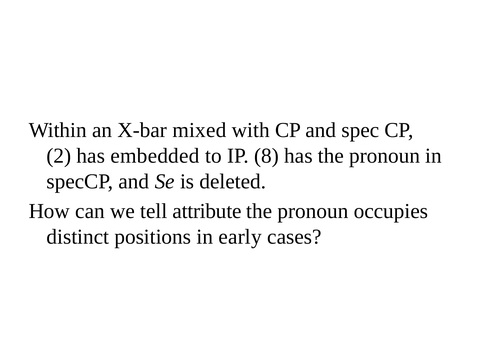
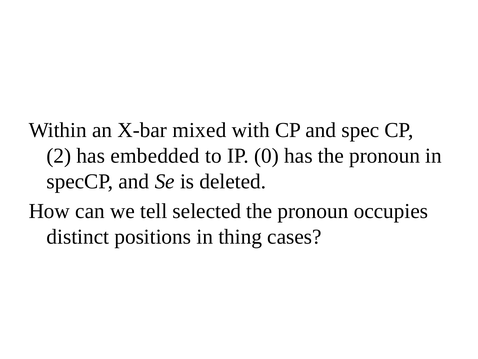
8: 8 -> 0 (267, 156)
attribute: attribute -> selected (207, 211)
early: early -> thing (240, 236)
